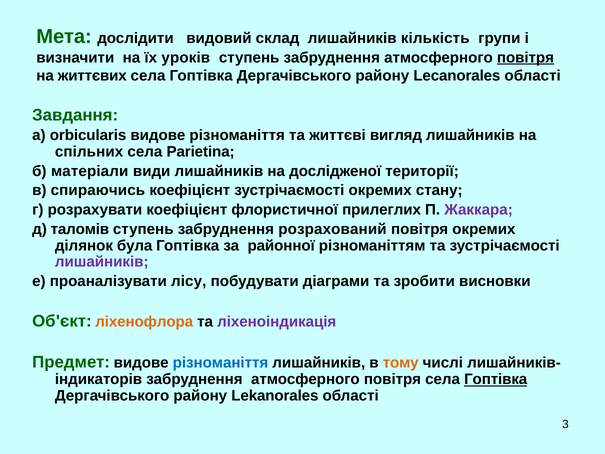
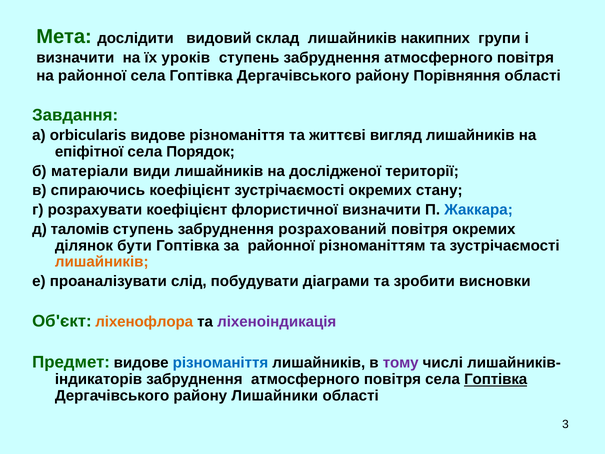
кількість: кількість -> накипних (435, 38)
повітря underline: present -> none (525, 58)
на життєвих: життєвих -> районної (92, 76)
Lecanorales: Lecanorales -> Порівняння (457, 76)
спільних: спільних -> епіфітної (89, 152)
Рarietina: Рarietina -> Порядок (201, 152)
флористичної прилеглих: прилеглих -> визначити (382, 210)
Жаккара colour: purple -> blue (479, 210)
була: була -> бути (135, 245)
лишайників colour: purple -> orange (102, 262)
лісу: лісу -> слід (189, 281)
тому colour: orange -> purple (401, 363)
Lekanorales: Lekanorales -> Лишайники (275, 396)
